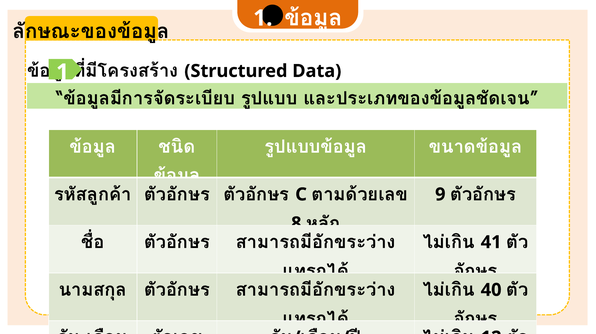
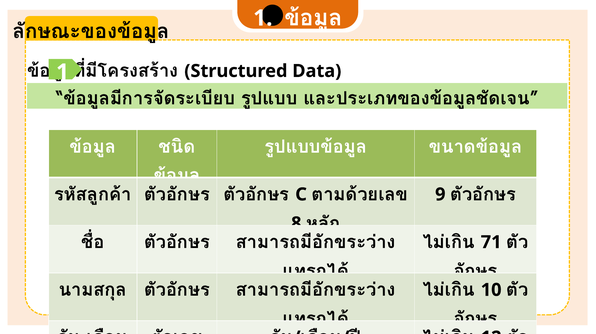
41: 41 -> 71 (491, 242)
40: 40 -> 10 (491, 290)
